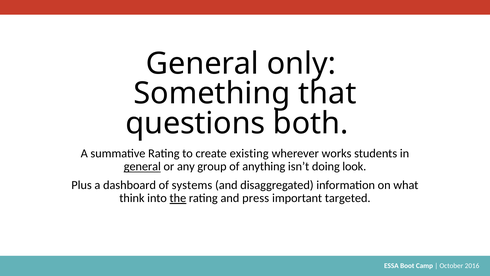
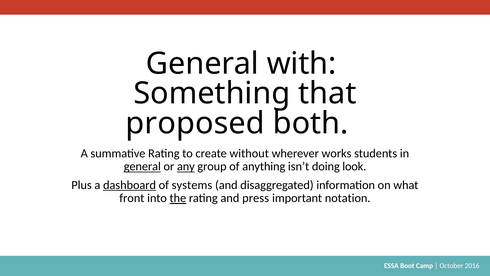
only: only -> with (301, 64)
questions: questions -> proposed (195, 123)
existing: existing -> without (249, 153)
any underline: none -> present (186, 166)
dashboard underline: none -> present (130, 185)
think: think -> front (132, 198)
targeted: targeted -> notation (348, 198)
